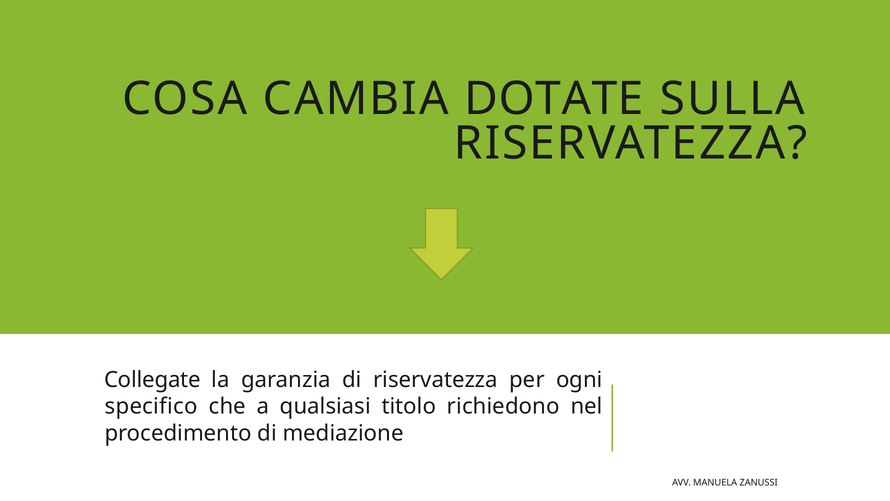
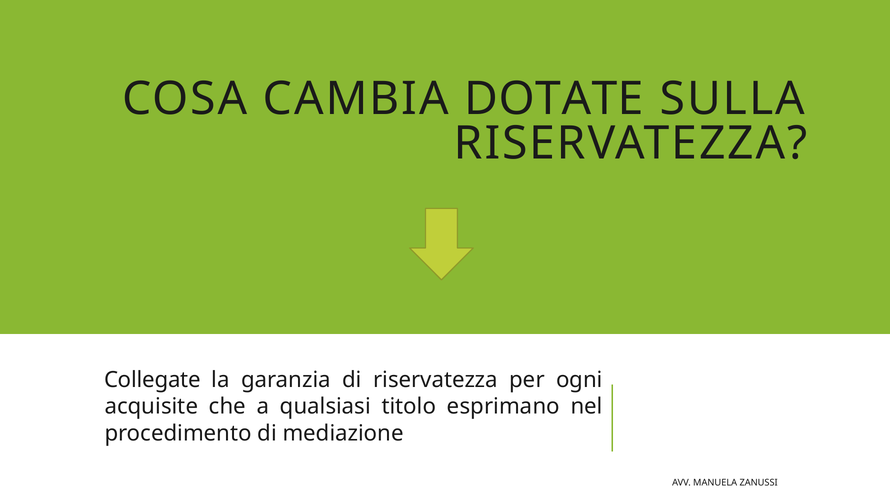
specifico: specifico -> acquisite (151, 406)
richiedono: richiedono -> esprimano (503, 406)
